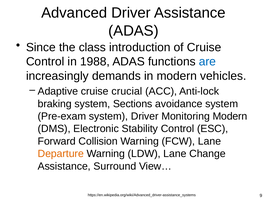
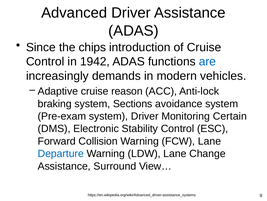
class: class -> chips (92, 47)
1988: 1988 -> 1942 (95, 61)
crucial: crucial -> reason (127, 91)
Monitoring Modern: Modern -> Certain (230, 116)
Departure colour: orange -> blue (61, 153)
